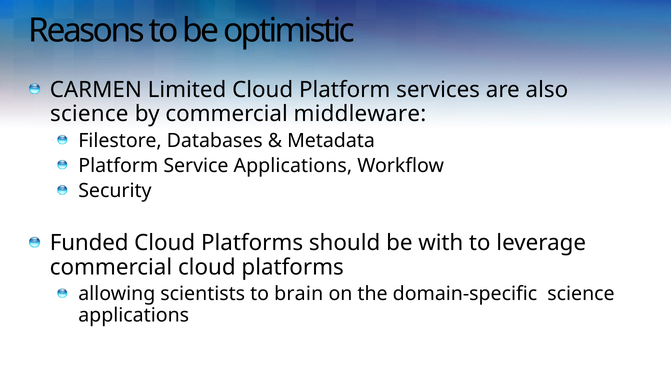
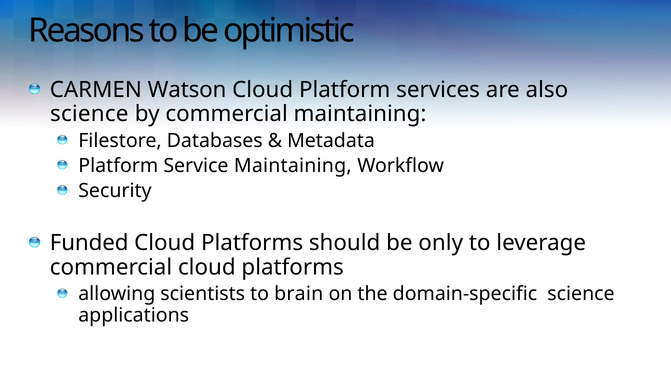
Limited: Limited -> Watson (187, 90)
commercial middleware: middleware -> maintaining (360, 114)
Service Applications: Applications -> Maintaining (293, 166)
with: with -> only (441, 243)
